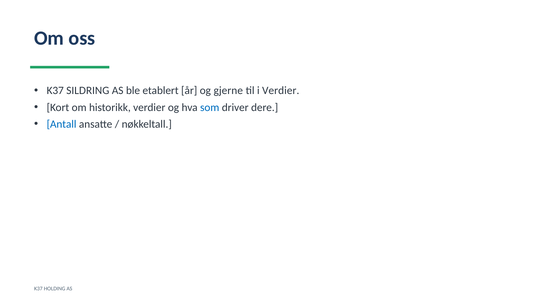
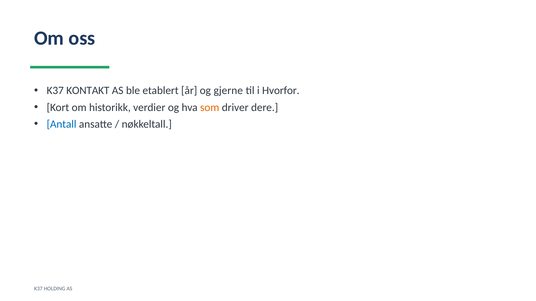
SILDRING: SILDRING -> KONTAKT (88, 91)
i Verdier: Verdier -> Hvorfor (281, 91)
som colour: blue -> orange (210, 108)
